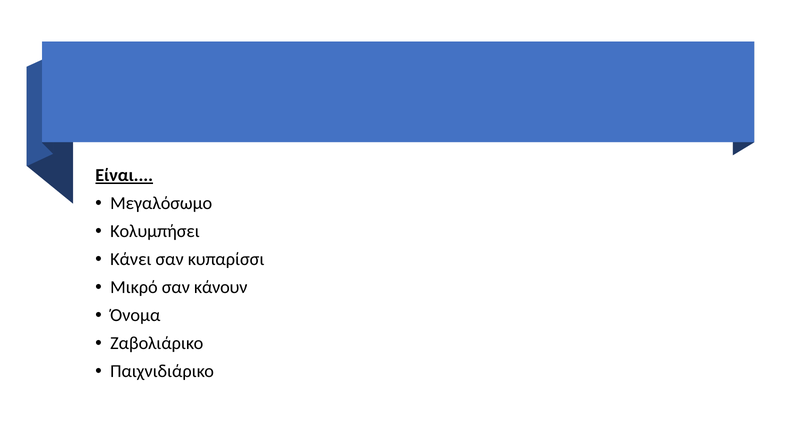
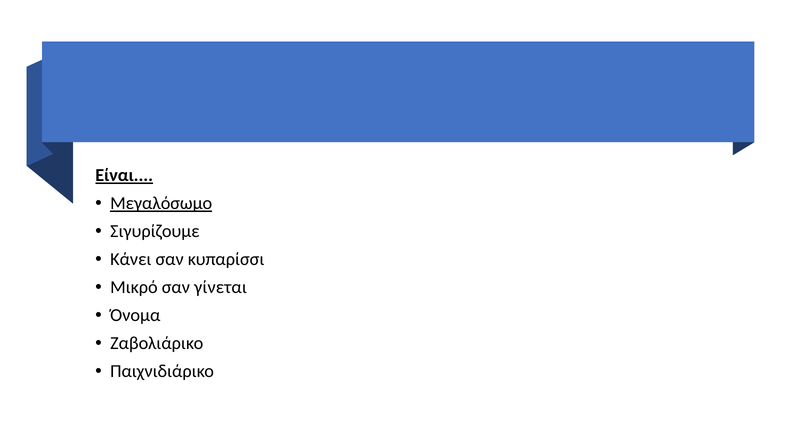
Μεγαλόσωμο underline: none -> present (161, 203)
Κολυμπήσει: Κολυμπήσει -> Σιγυρίζουμε (155, 231)
κάνουν: κάνουν -> γίνεται (221, 287)
